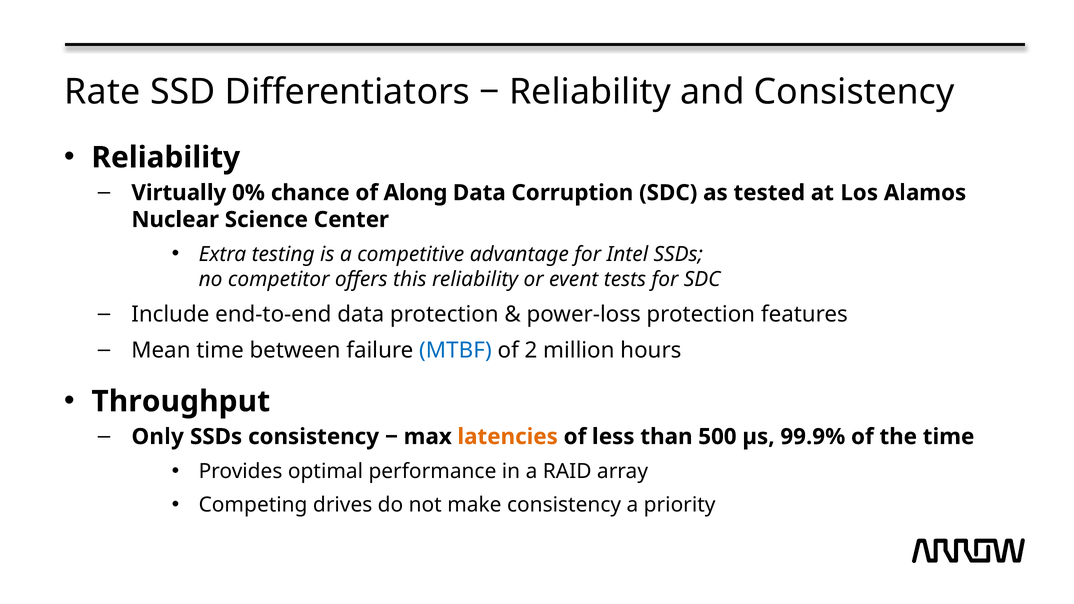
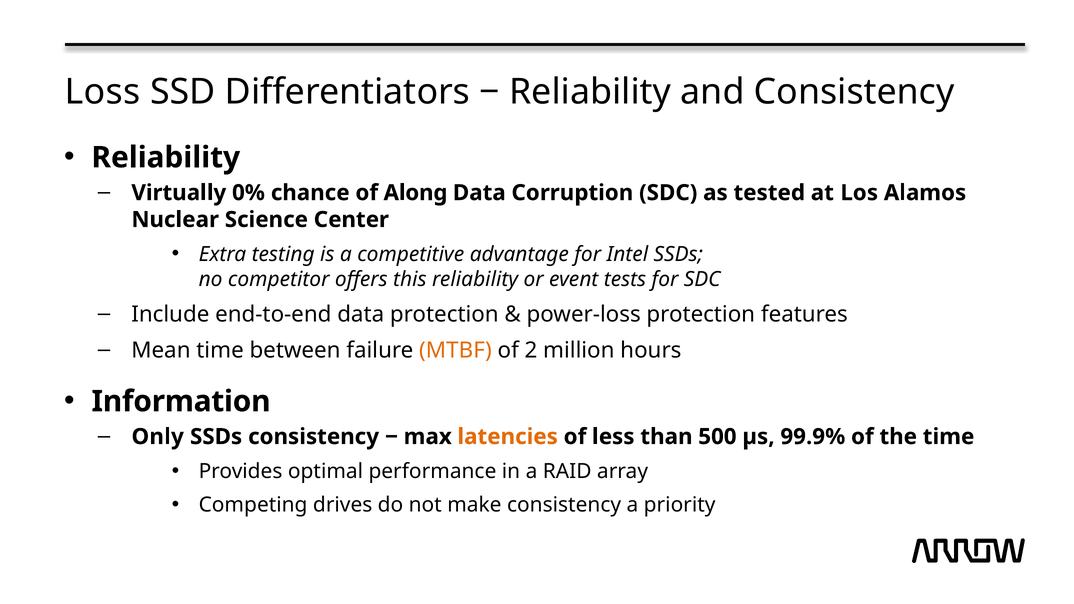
Rate: Rate -> Loss (103, 92)
MTBF colour: blue -> orange (455, 350)
Throughput: Throughput -> Information (181, 402)
